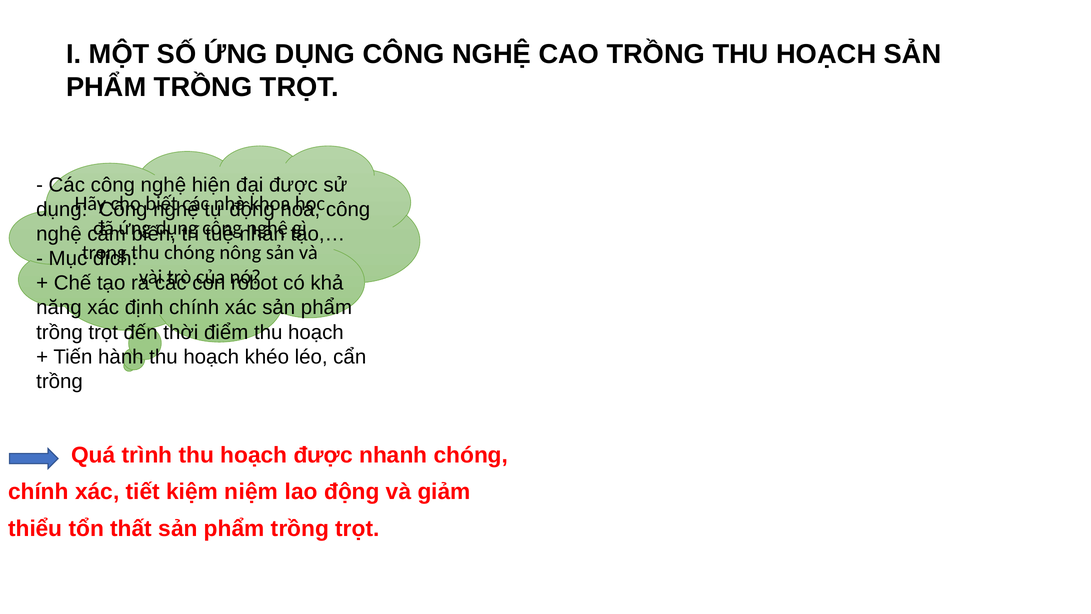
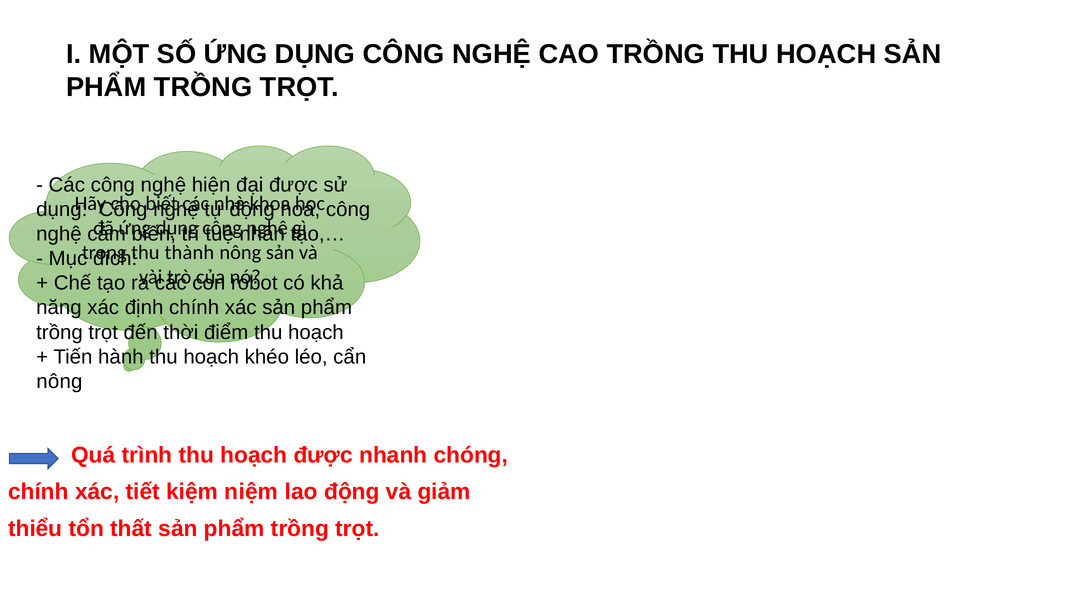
thu chóng: chóng -> thành (189, 252)
trồng: trồng -> nông (59, 381)
